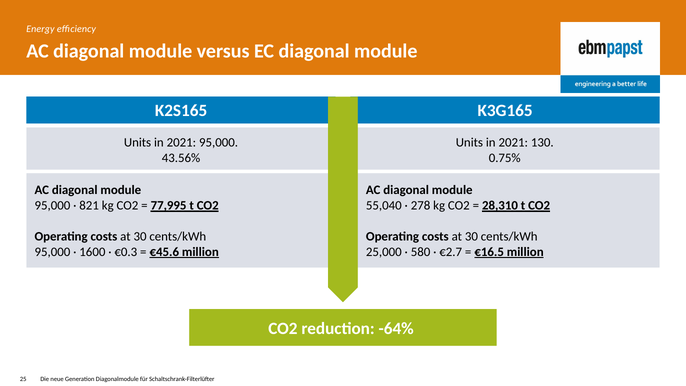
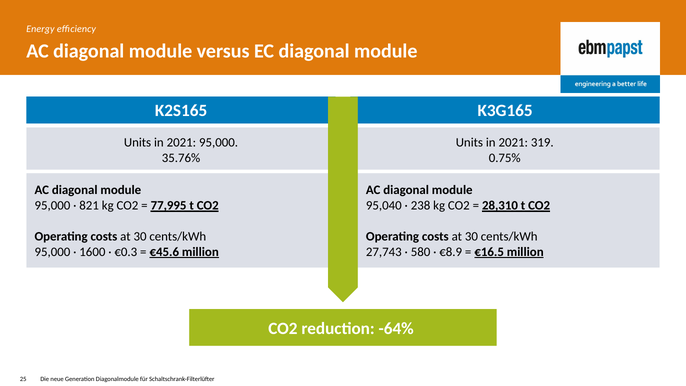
130: 130 -> 319 (542, 143)
43.56%: 43.56% -> 35.76% (181, 158)
55,040: 55,040 -> 95,040 (384, 206)
278: 278 -> 238 (421, 206)
25,000: 25,000 -> 27,743 (384, 252)
€2.7: €2.7 -> €8.9 (451, 252)
